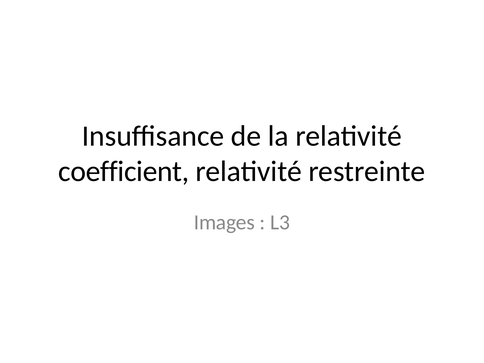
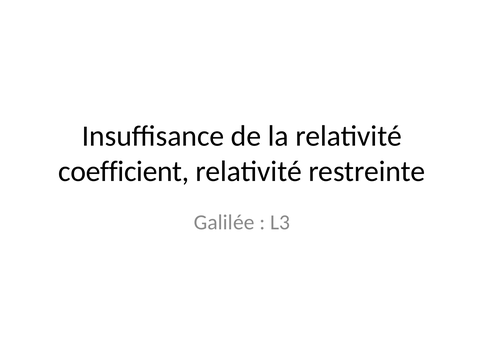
Images: Images -> Galilée (224, 223)
